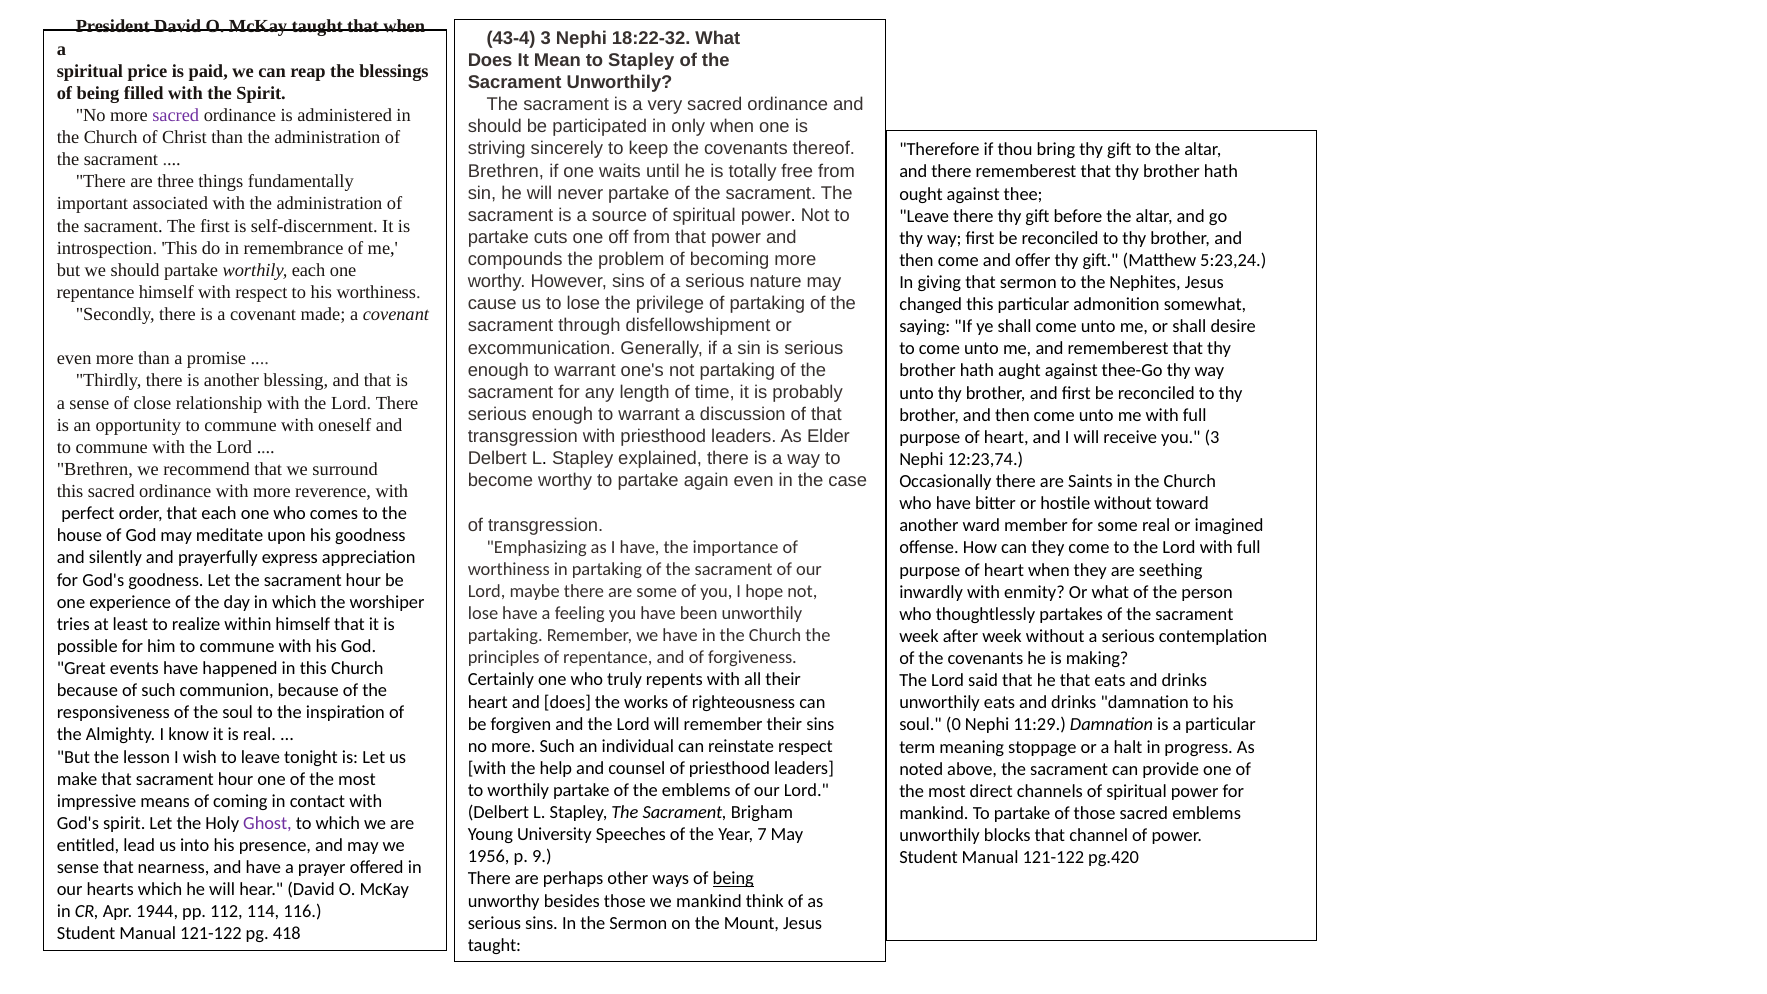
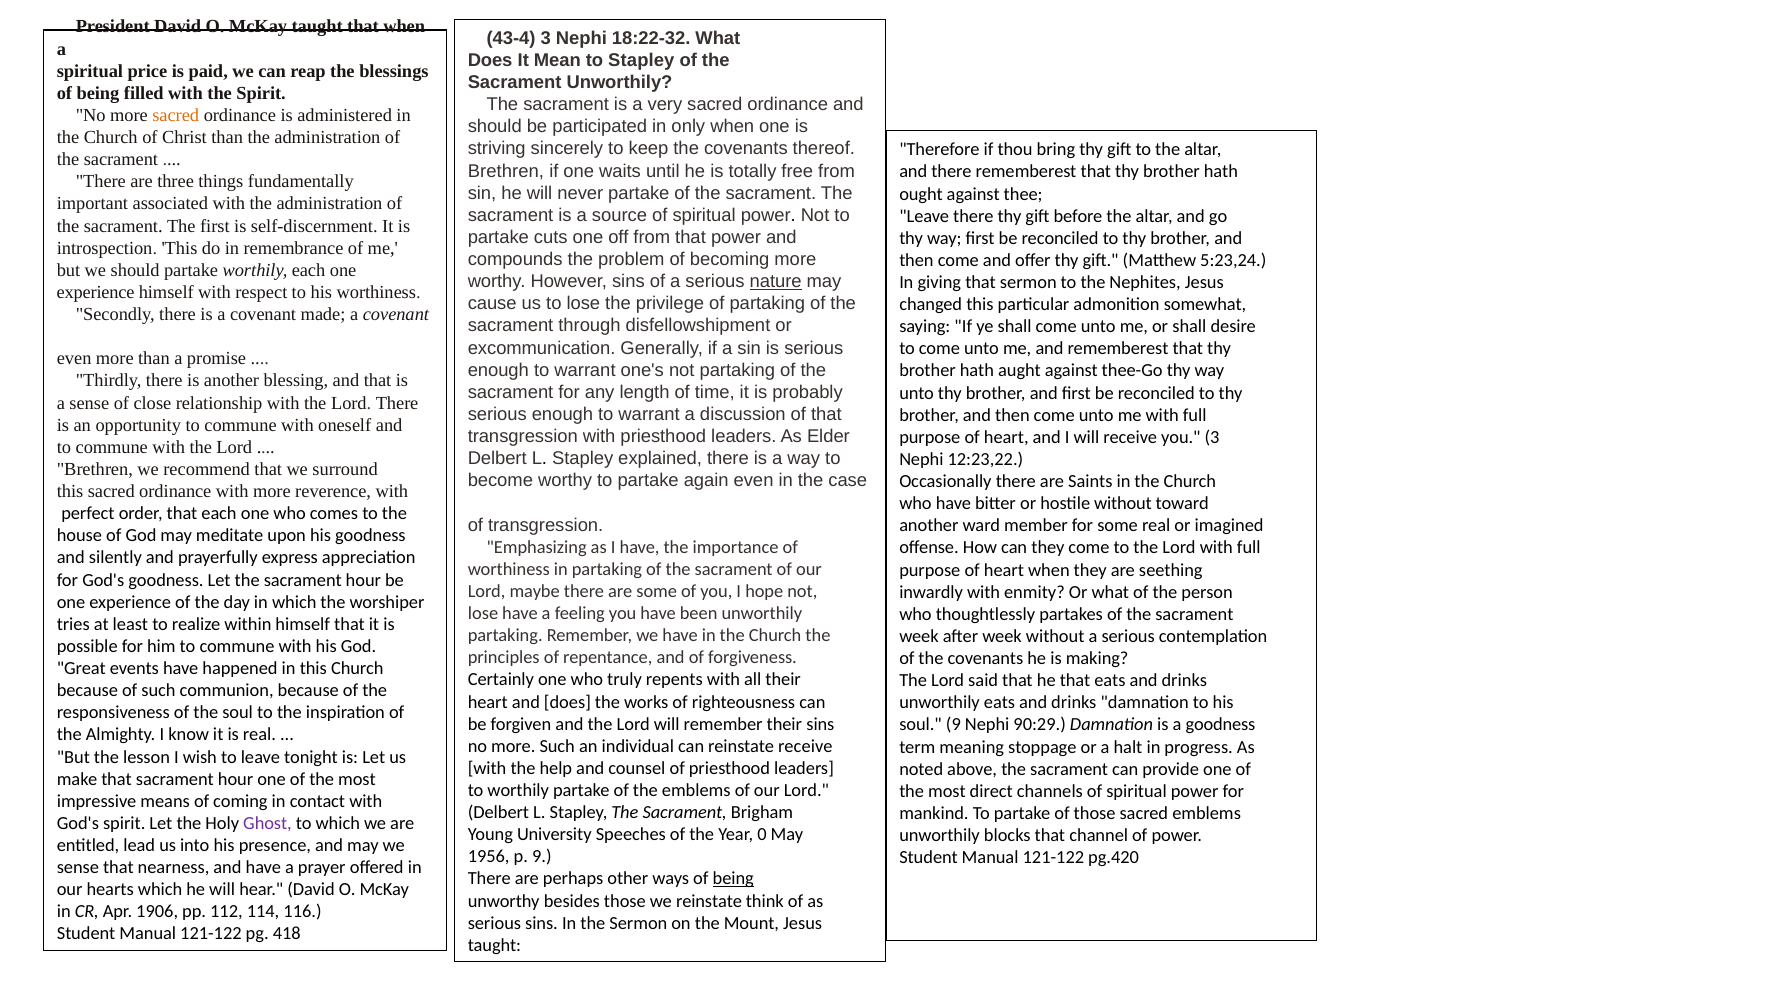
sacred colour: purple -> orange (176, 115)
nature underline: none -> present (776, 282)
repentance: repentance -> experience (96, 292)
12:23,74: 12:23,74 -> 12:23,22 (985, 459)
soul 0: 0 -> 9 (953, 725)
11:29: 11:29 -> 90:29 (1040, 725)
a particular: particular -> goodness (1220, 725)
reinstate respect: respect -> receive (805, 746)
7: 7 -> 0 (762, 835)
we mankind: mankind -> reinstate (709, 901)
1944: 1944 -> 1906 (157, 912)
